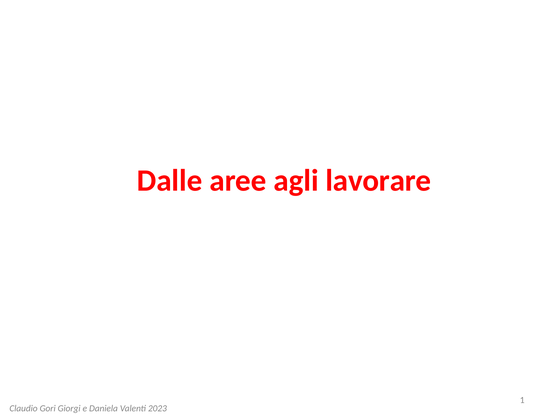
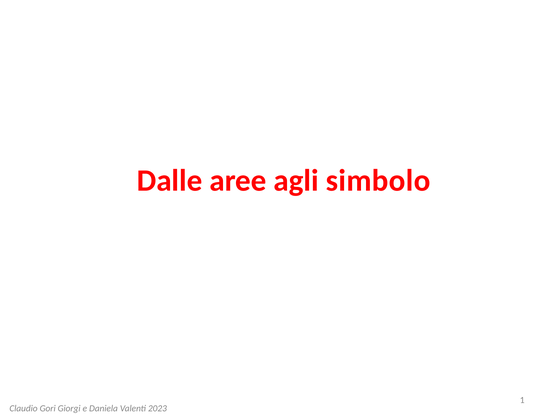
lavorare: lavorare -> simbolo (378, 180)
